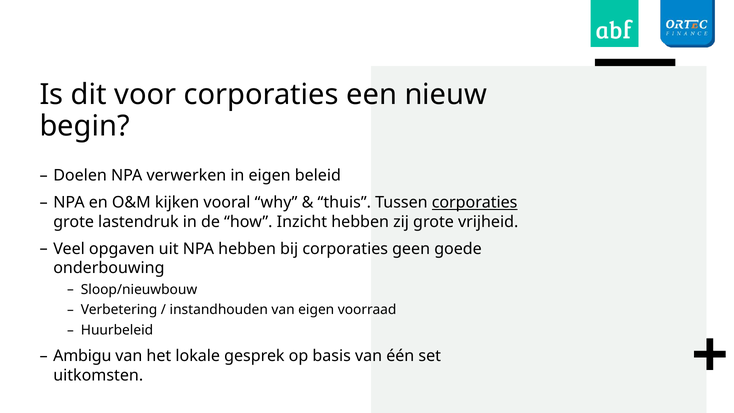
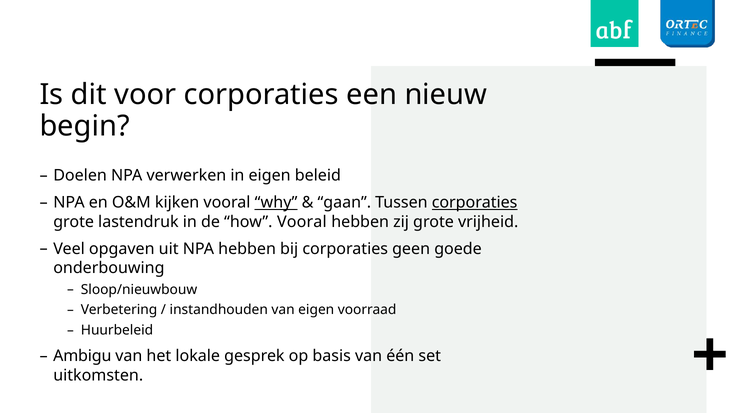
why underline: none -> present (276, 202)
thuis: thuis -> gaan (344, 202)
how Inzicht: Inzicht -> Vooral (302, 222)
